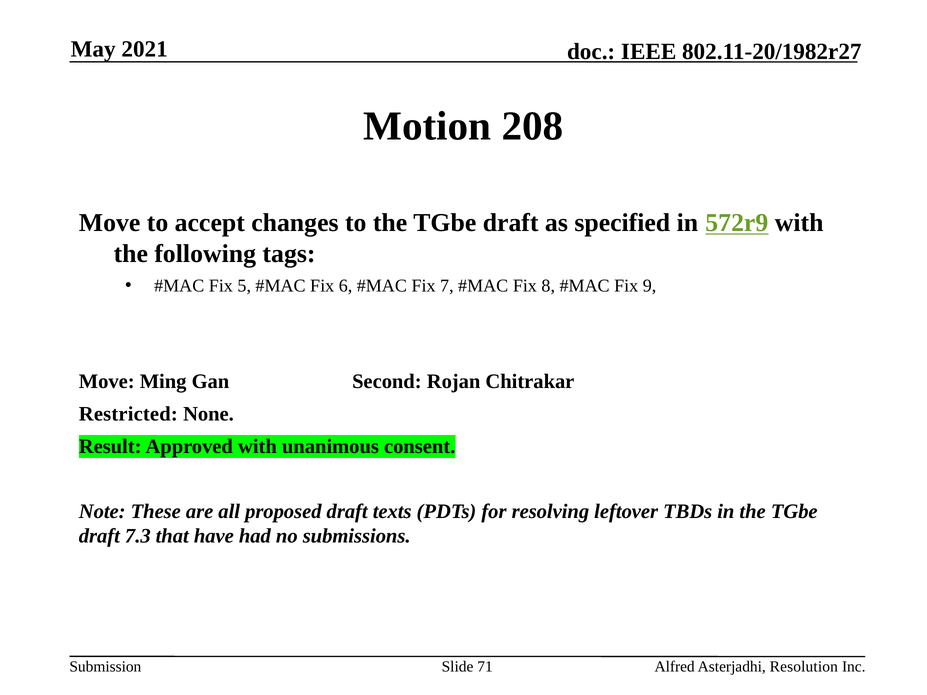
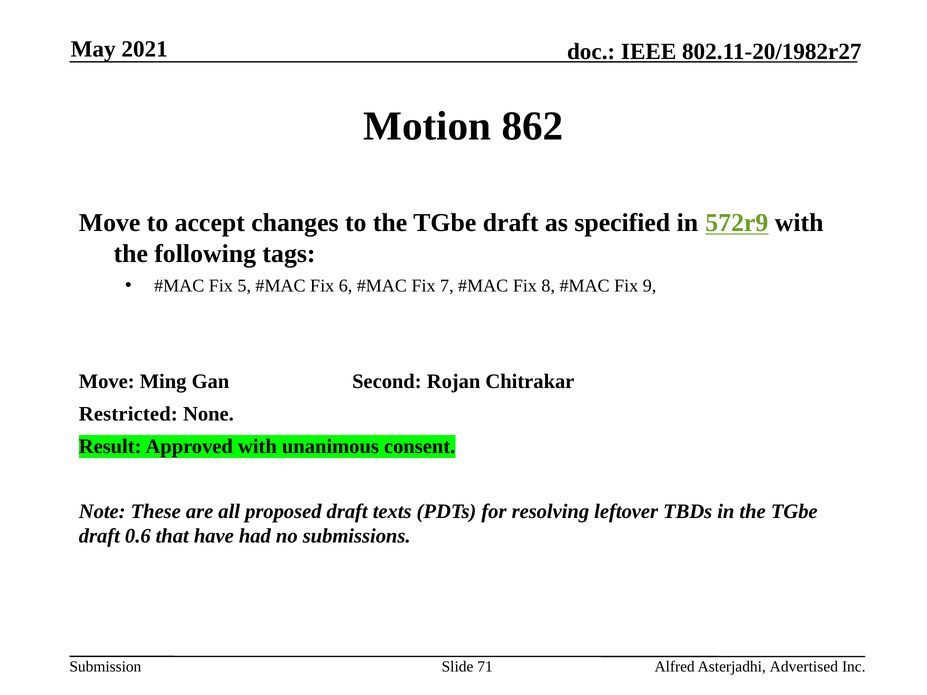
208: 208 -> 862 (533, 126)
7.3: 7.3 -> 0.6 (138, 536)
Resolution: Resolution -> Advertised (804, 667)
